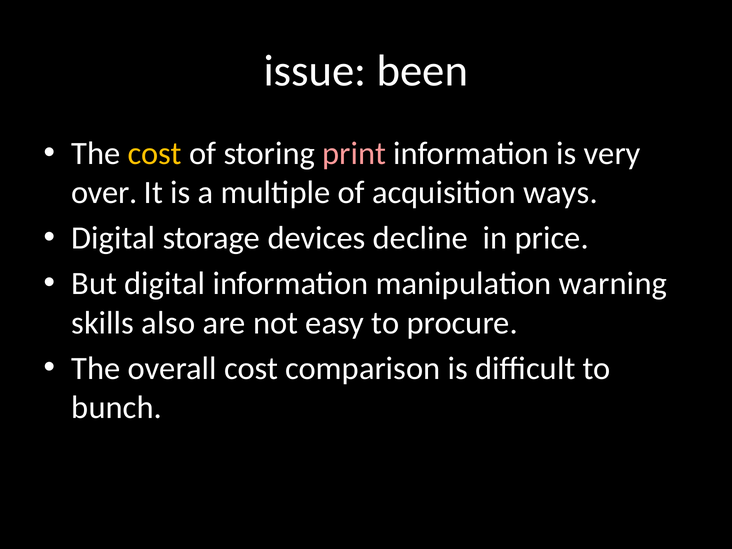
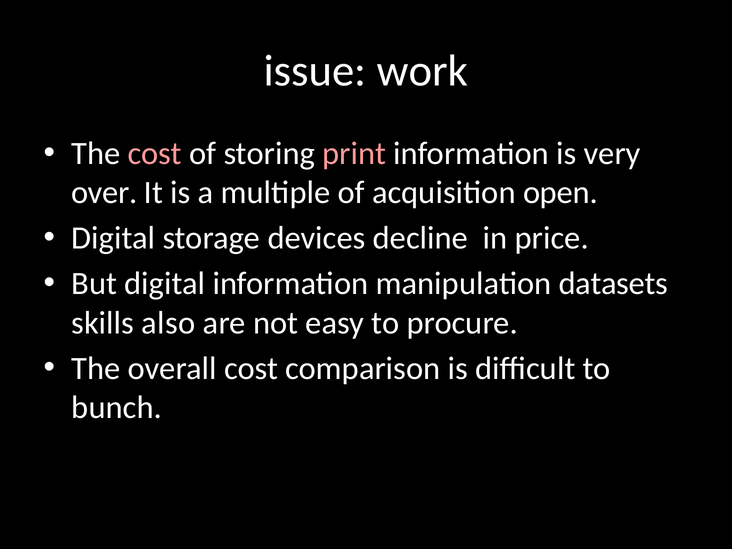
been: been -> work (422, 71)
cost colour: yellow -> pink (155, 154)
ways: ways -> open (561, 193)
warning: warning -> datasets (613, 284)
